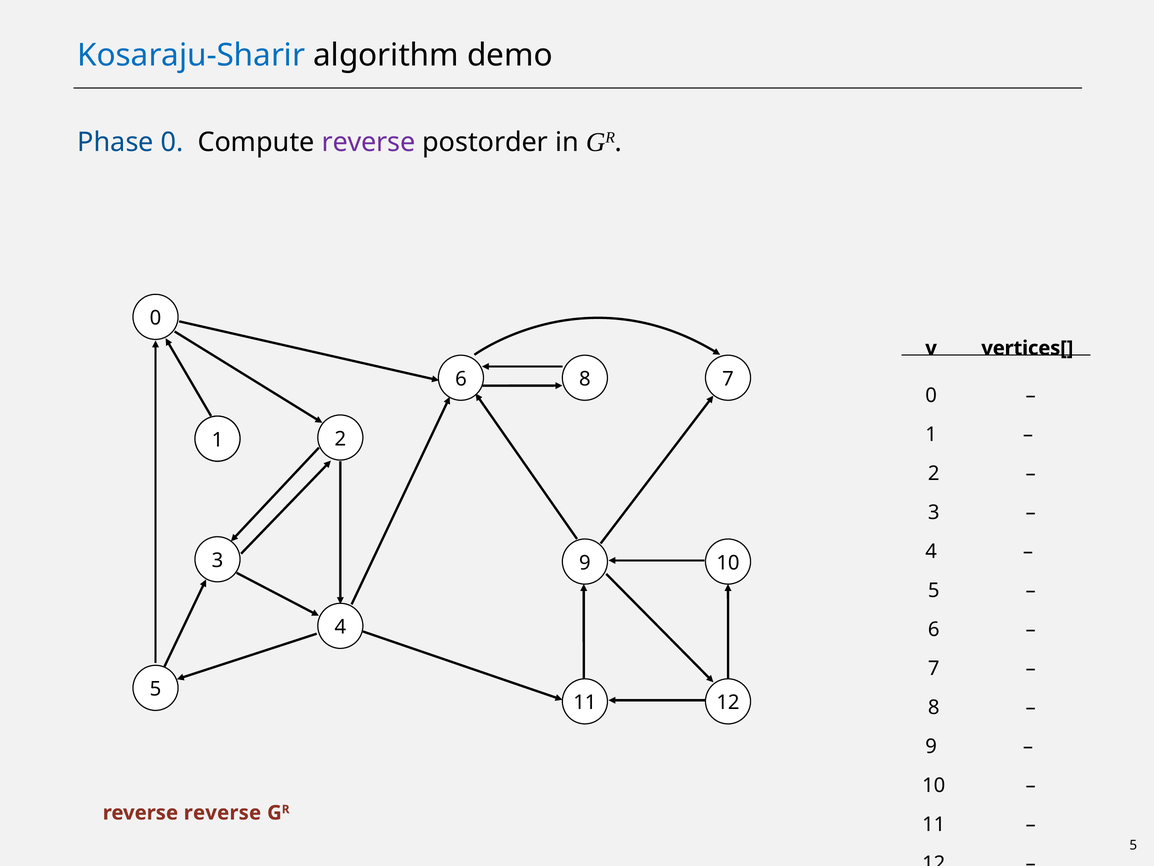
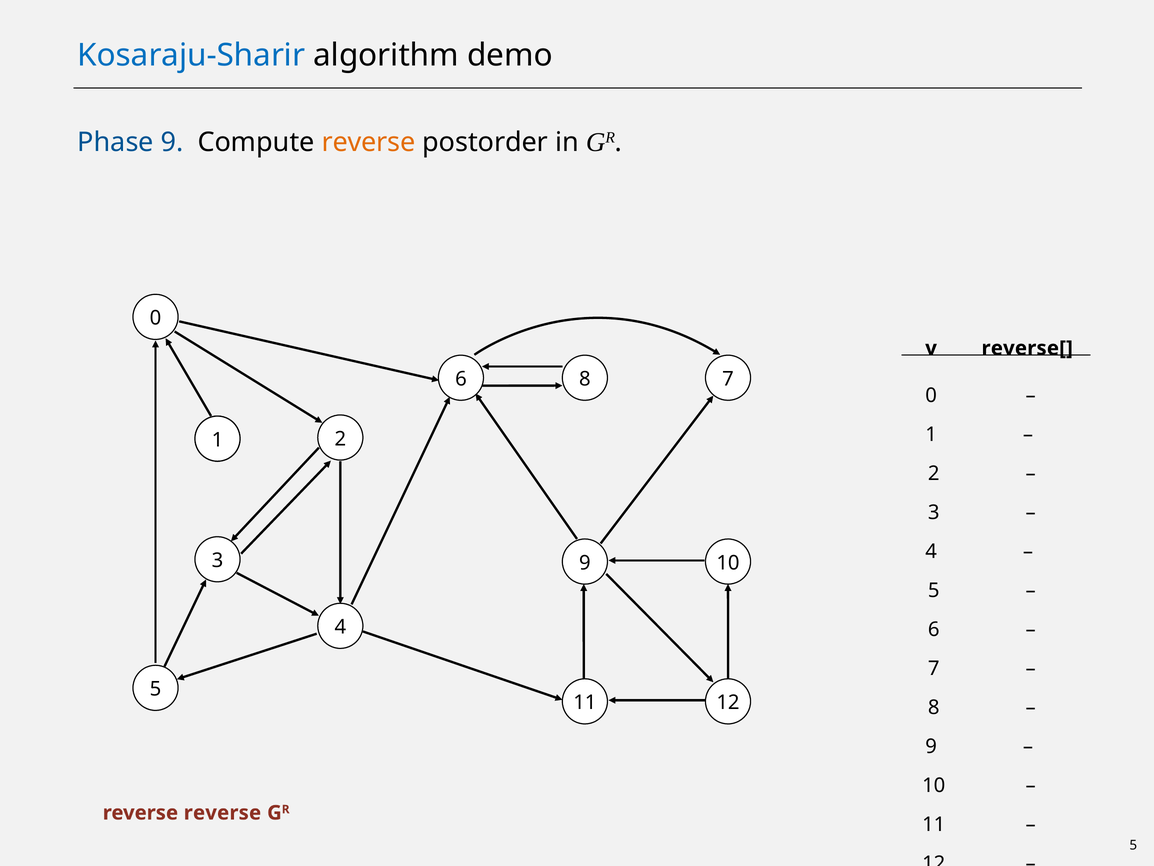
Phase 0: 0 -> 9 (172, 142)
reverse colour: purple -> orange (369, 142)
vertices[: vertices[ -> reverse[ (1027, 348)
